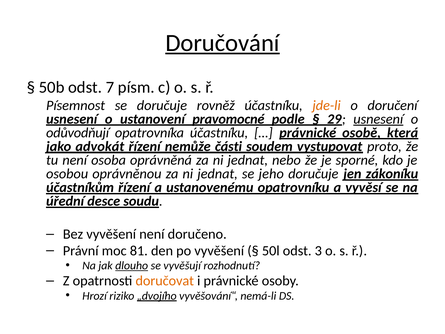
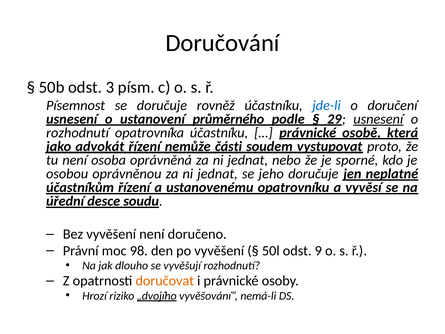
Doručování underline: present -> none (222, 43)
7: 7 -> 3 (110, 87)
jde-li colour: orange -> blue (327, 105)
pravomocné: pravomocné -> průměrného (228, 119)
odůvodňují: odůvodňují -> rozhodnutí (78, 133)
zákoníku: zákoníku -> neplatné (392, 174)
81: 81 -> 98 (139, 251)
3: 3 -> 9 (318, 251)
dlouho underline: present -> none (132, 265)
